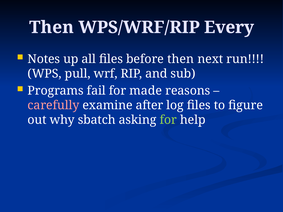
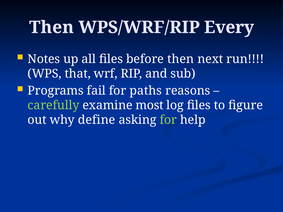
pull: pull -> that (78, 74)
made: made -> paths (146, 91)
carefully colour: pink -> light green (53, 105)
after: after -> most (150, 105)
sbatch: sbatch -> define (97, 120)
